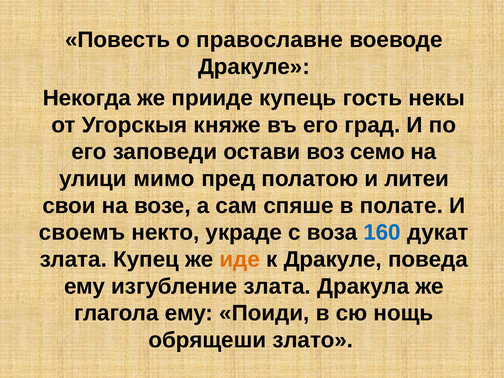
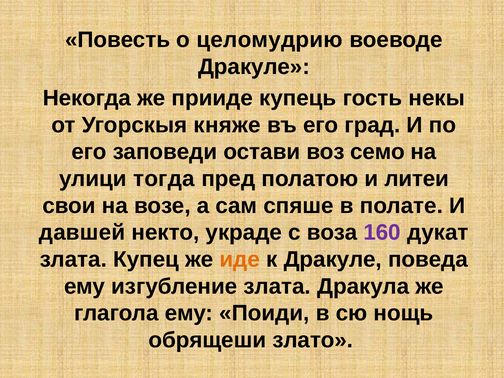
православне: православне -> целомудрию (270, 40)
мимо: мимо -> тогда (164, 179)
своемъ: своемъ -> давшей (82, 233)
160 colour: blue -> purple (382, 233)
